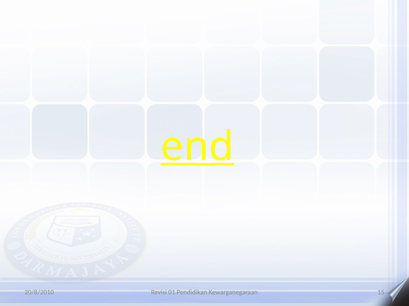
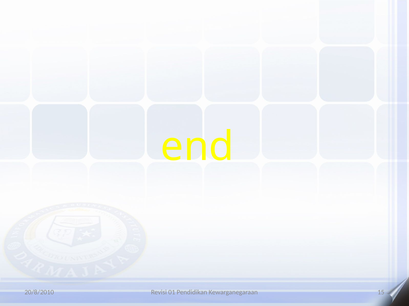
end underline: present -> none (197, 147)
